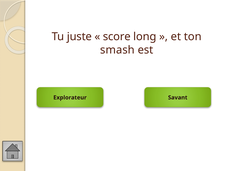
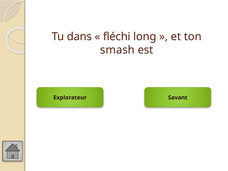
juste: juste -> dans (79, 37)
score: score -> fléchi (117, 37)
